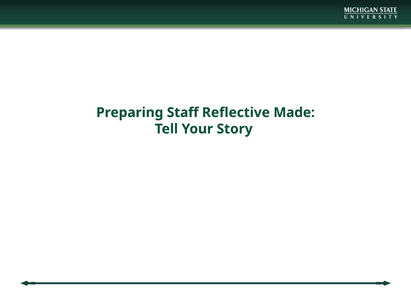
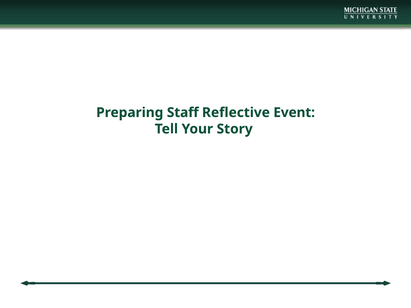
Made: Made -> Event (294, 113)
